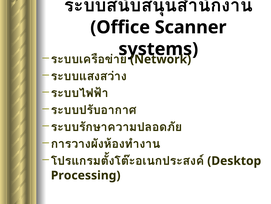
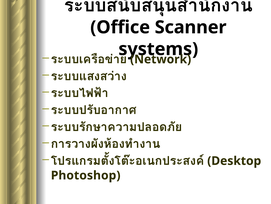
Processing: Processing -> Photoshop (86, 175)
